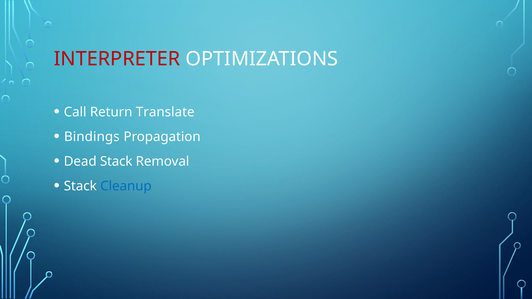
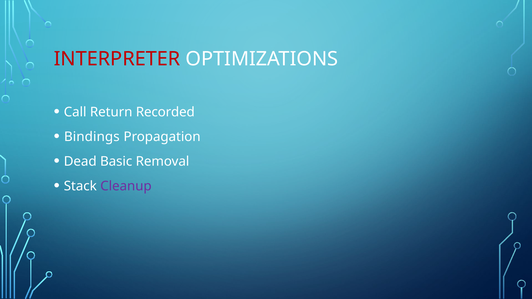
Translate: Translate -> Recorded (165, 112)
Dead Stack: Stack -> Basic (116, 162)
Cleanup colour: blue -> purple (126, 186)
